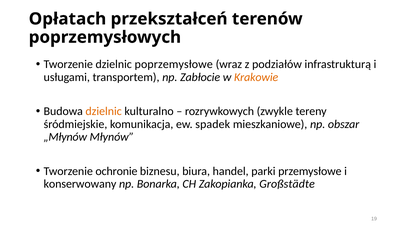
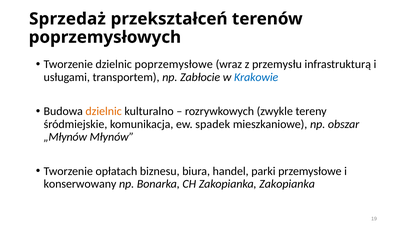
Opłatach: Opłatach -> Sprzedaż (67, 19)
podziałów: podziałów -> przemysłu (277, 64)
Krakowie colour: orange -> blue (256, 77)
ochronie: ochronie -> opłatach (116, 171)
Zakopianka Großstädte: Großstädte -> Zakopianka (287, 184)
